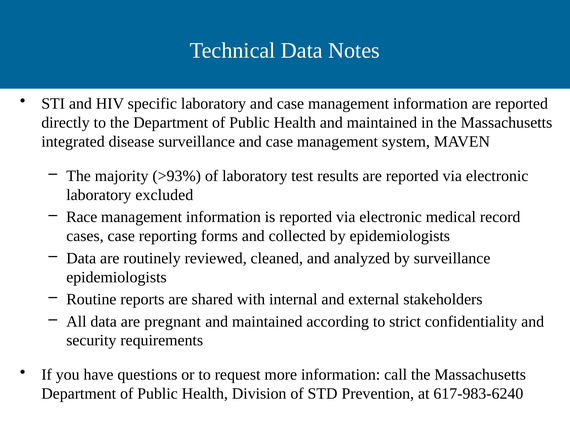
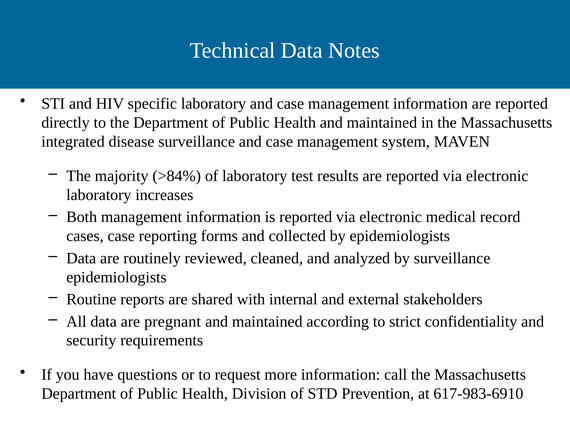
>93%: >93% -> >84% (177, 176)
excluded: excluded -> increases (164, 195)
Race: Race -> Both (82, 217)
617-983-6240: 617-983-6240 -> 617-983-6910 (478, 394)
